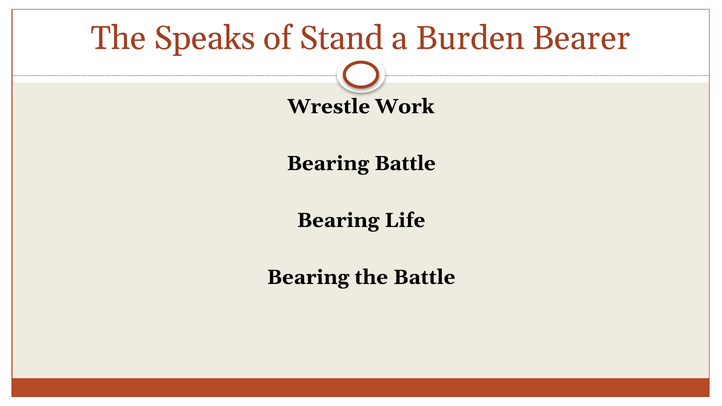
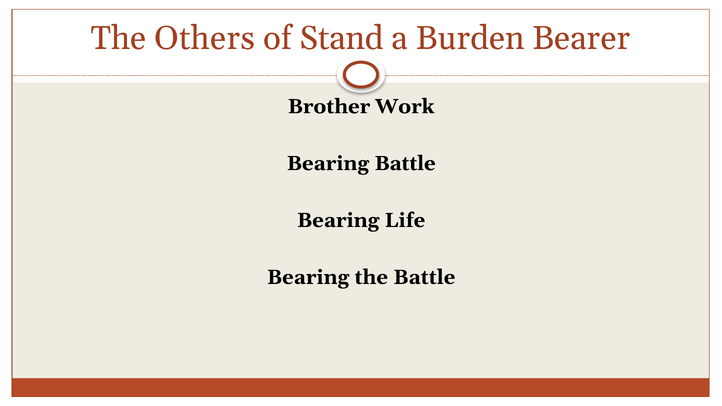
Speaks: Speaks -> Others (205, 38)
Wrestle: Wrestle -> Brother (329, 107)
